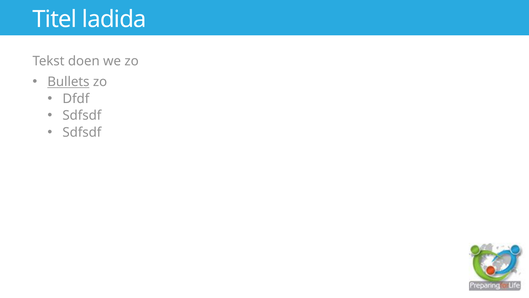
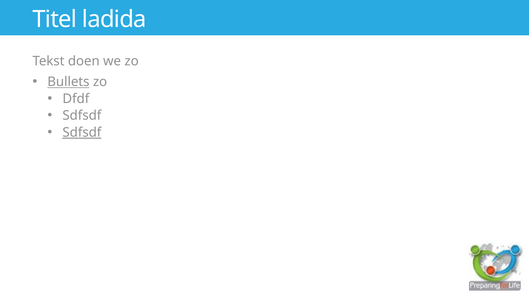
Sdfsdf underline: none -> present (82, 132)
